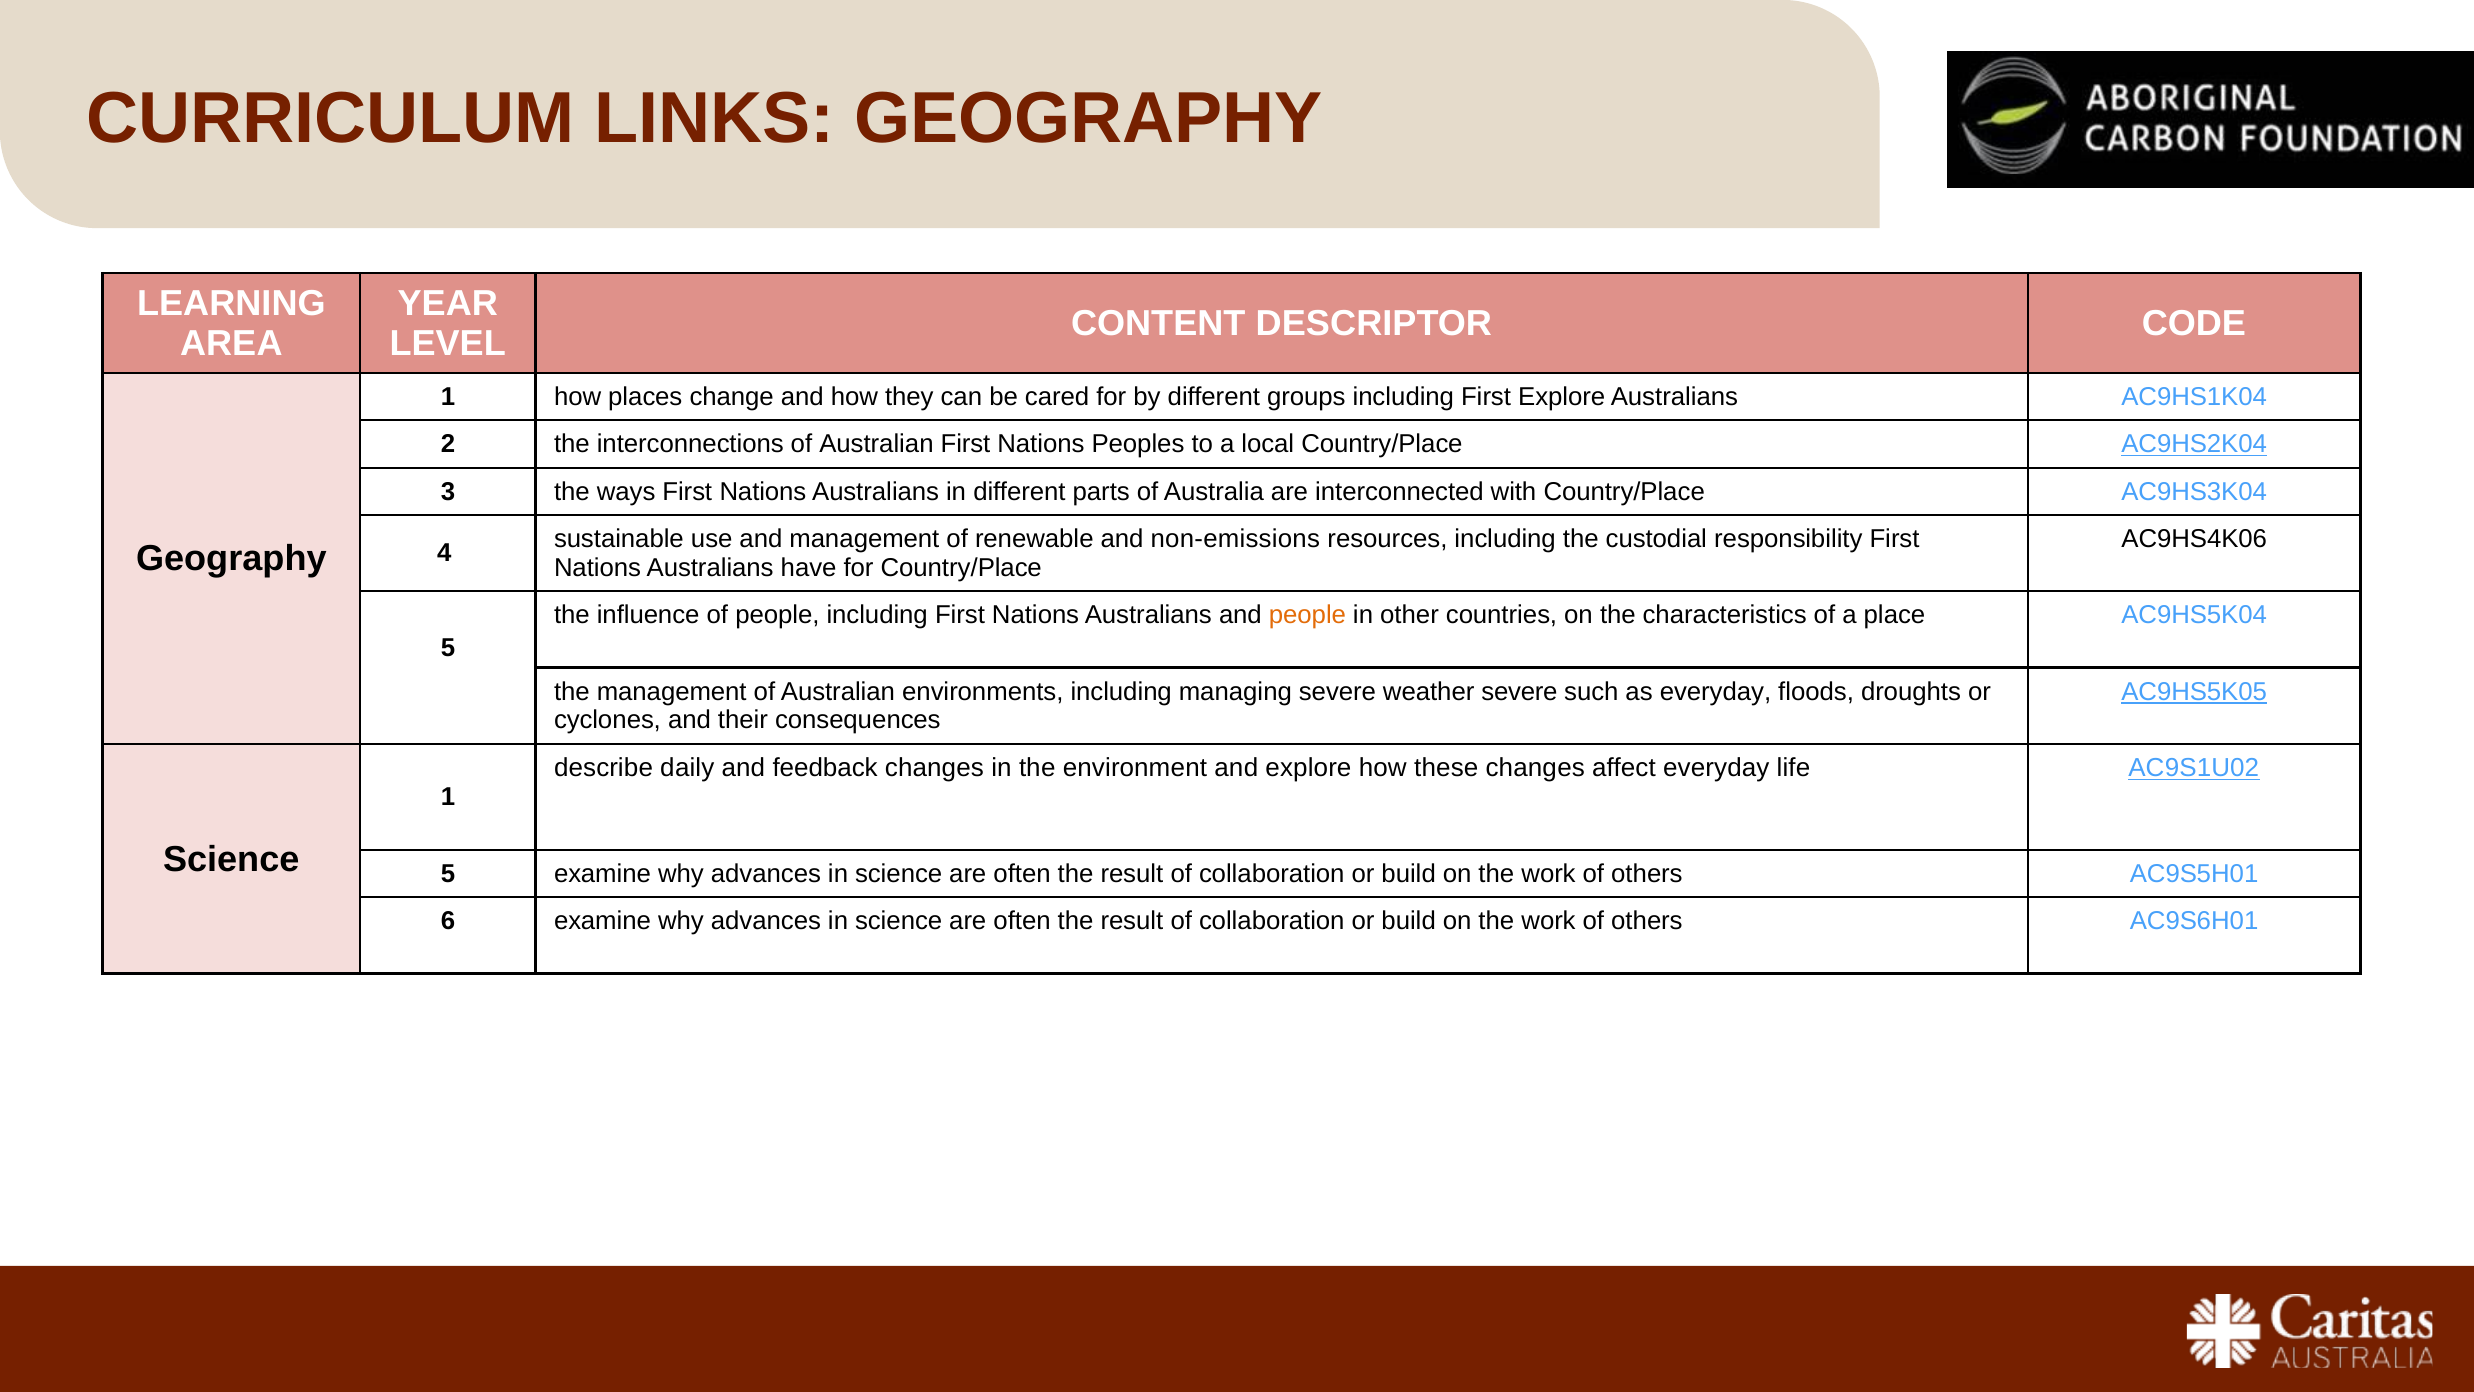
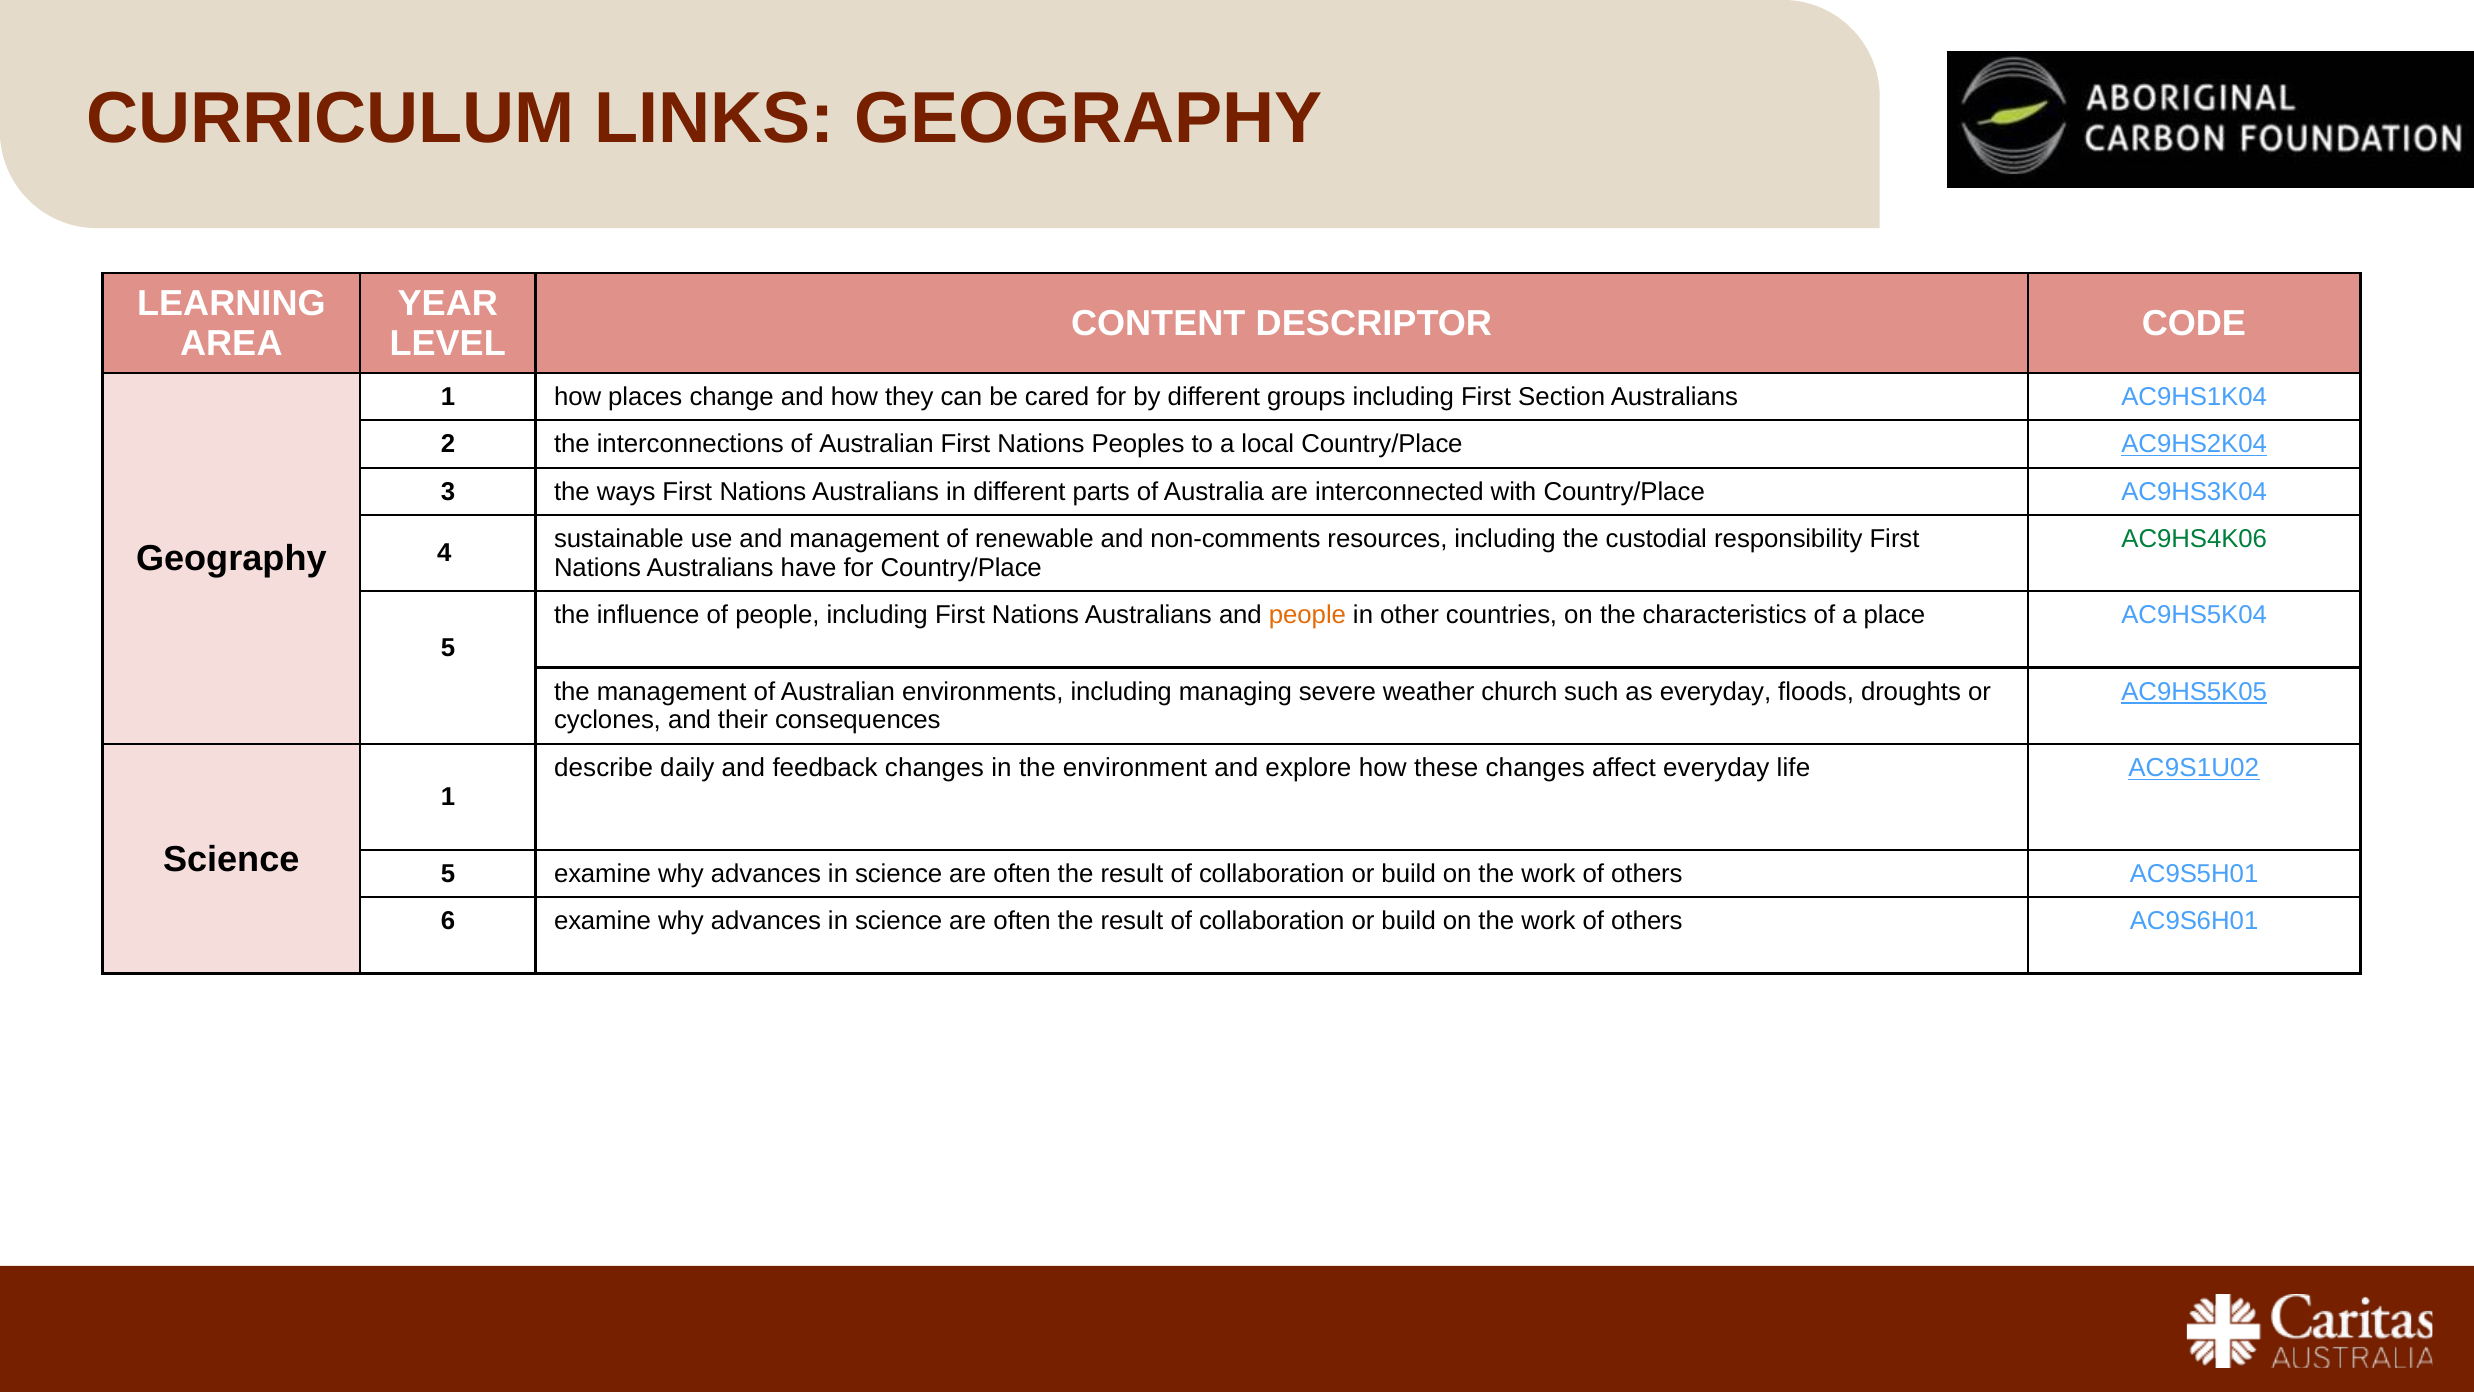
First Explore: Explore -> Section (1562, 397)
non-emissions: non-emissions -> non-comments (1235, 539)
AC9HS4K06 colour: black -> green (2194, 539)
weather severe: severe -> church (1519, 691)
